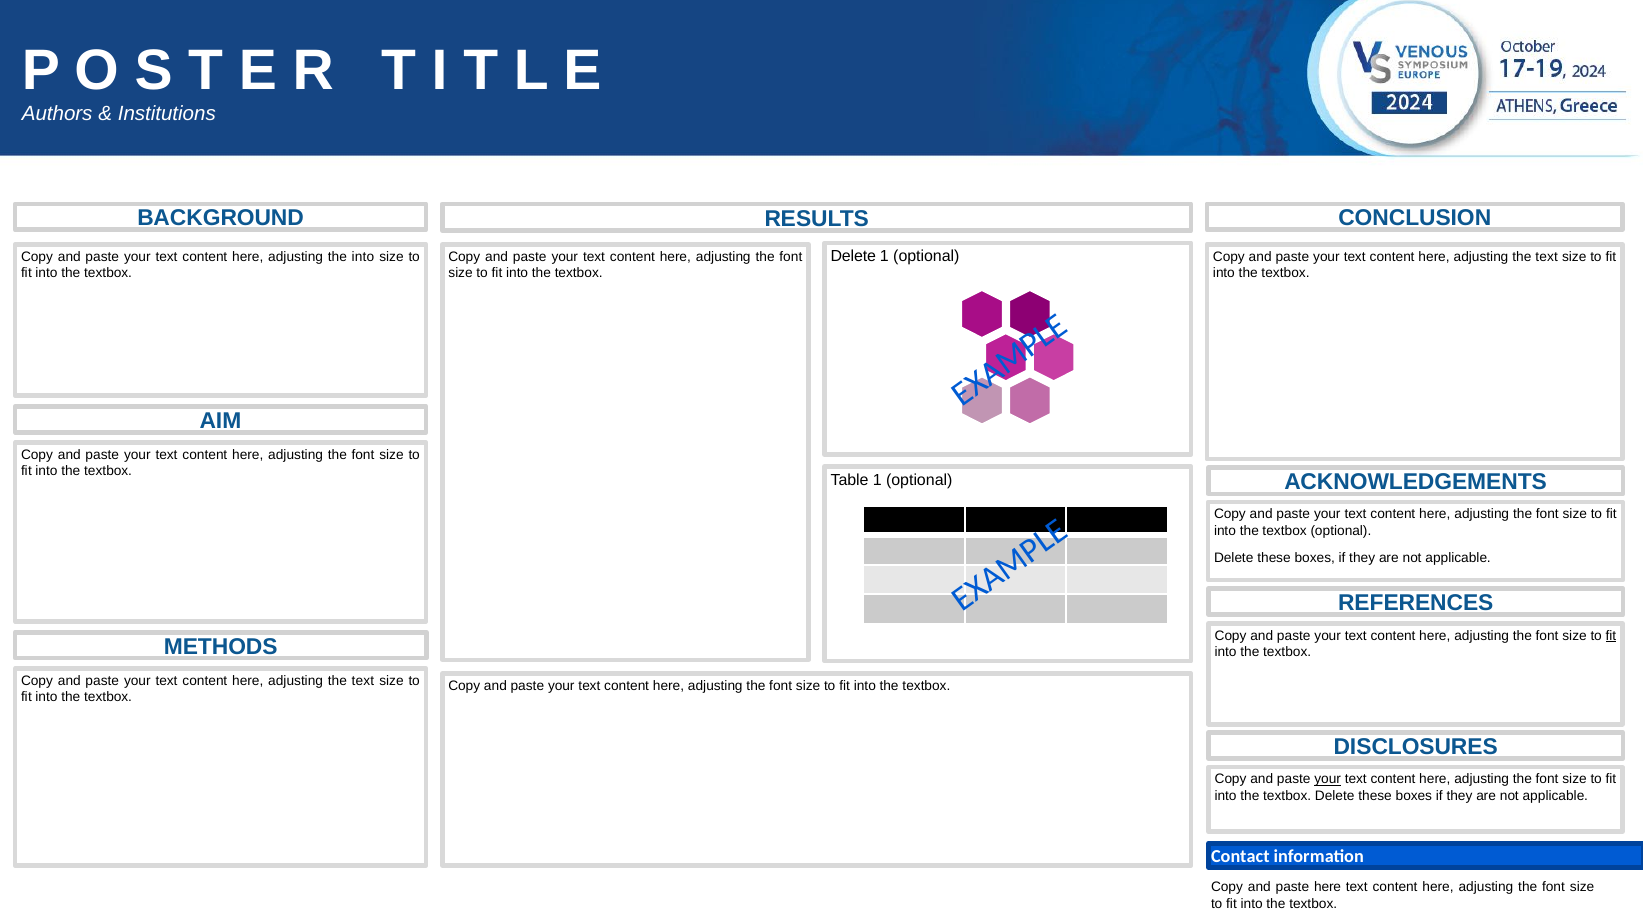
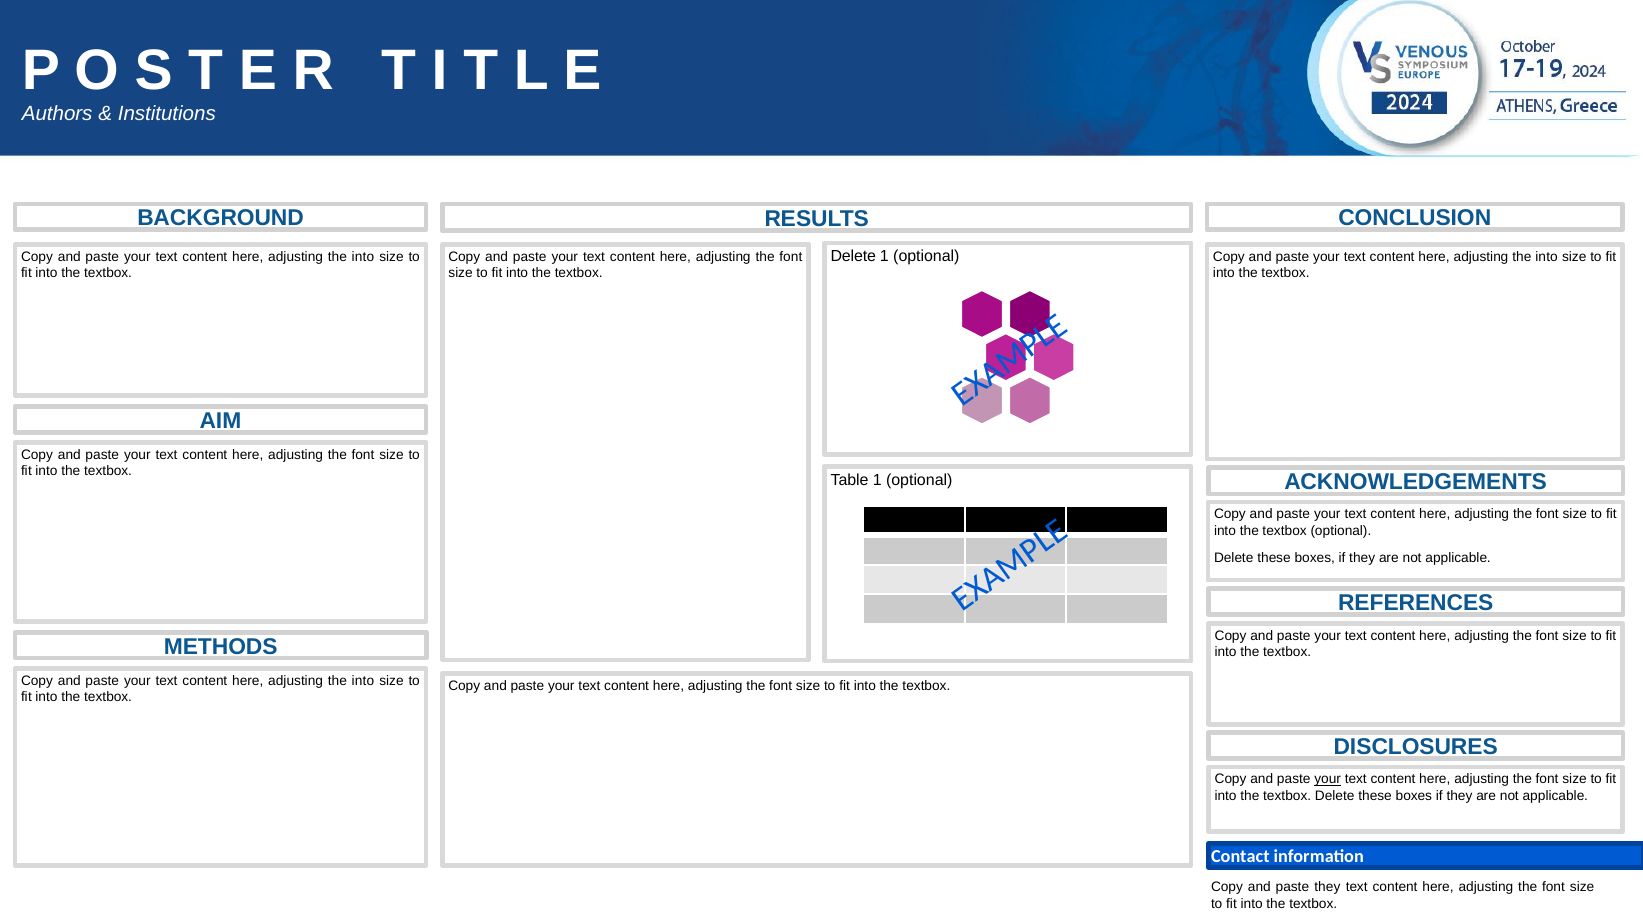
text: text -> into (1547, 257)
fit underline: present -> none (1611, 636)
text: text -> into (363, 681)
paste here: here -> they (1327, 888)
